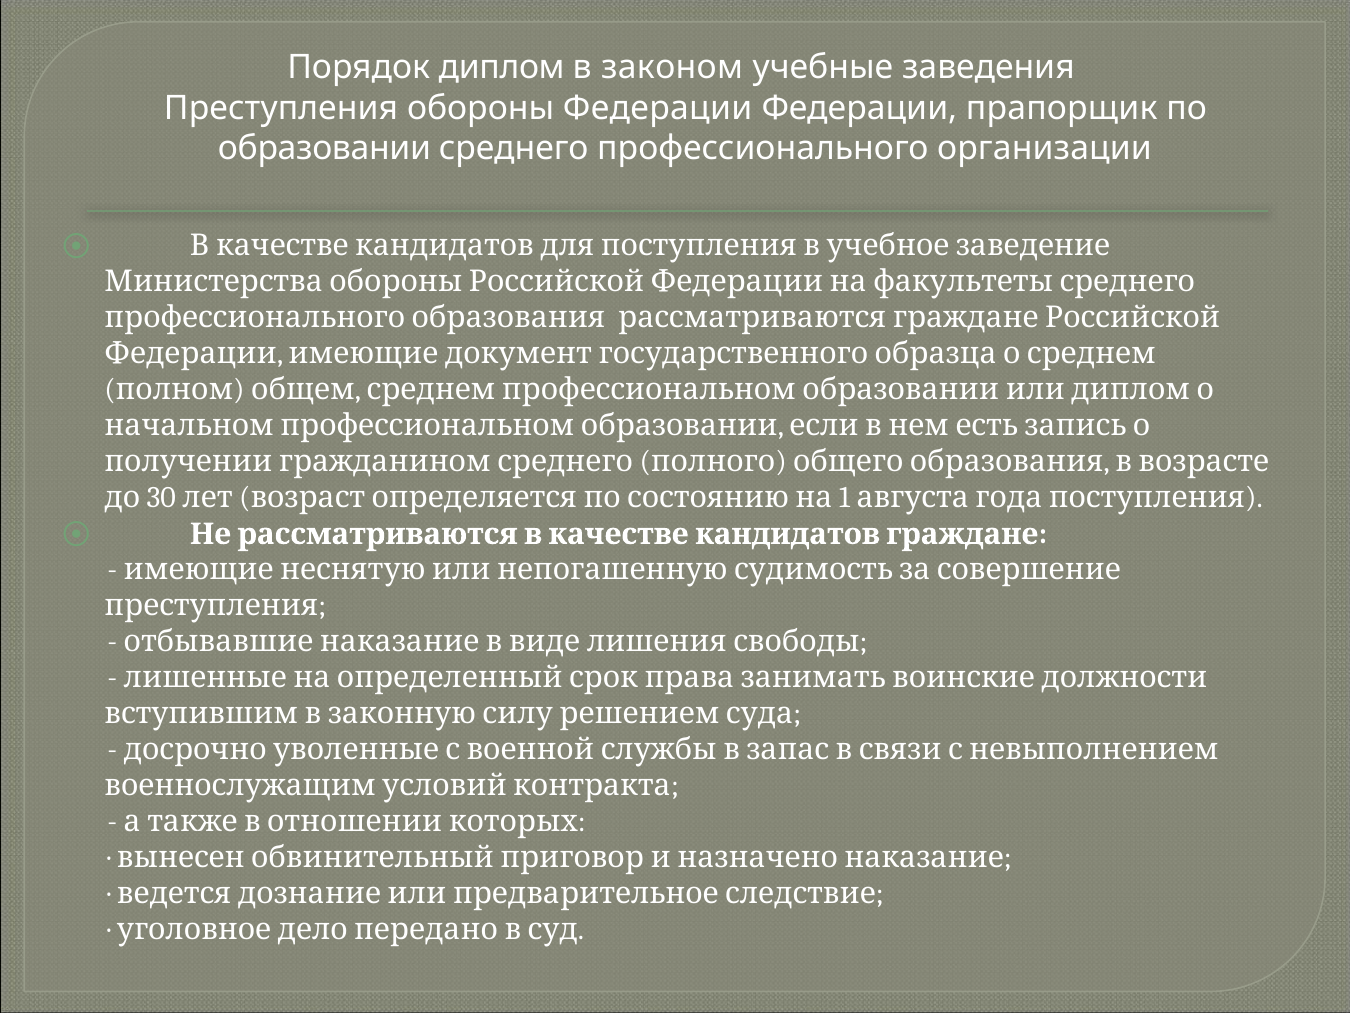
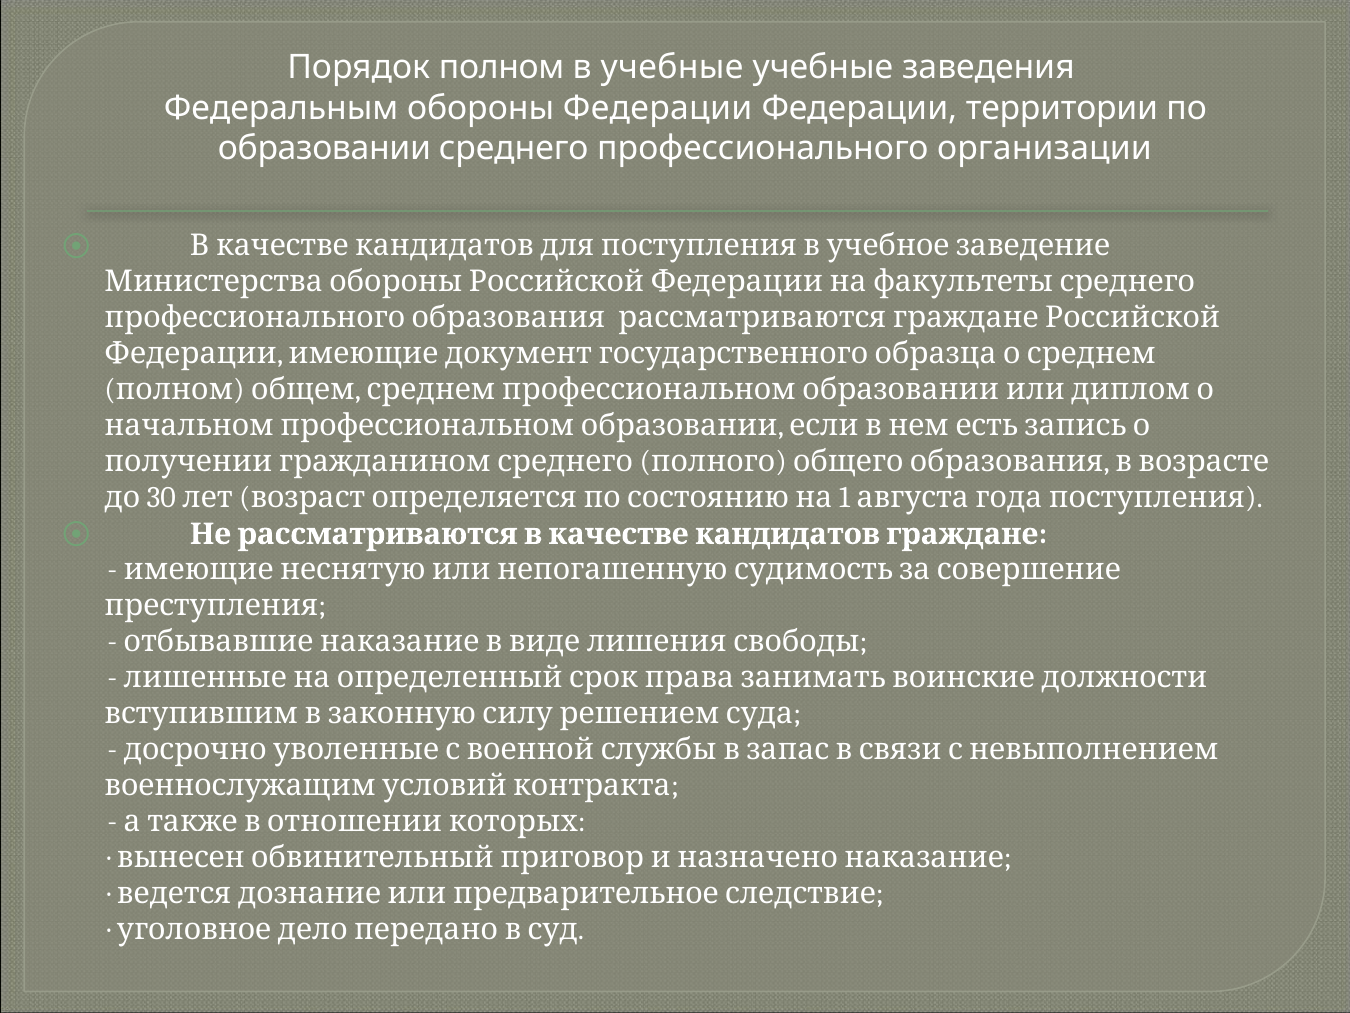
Порядок диплом: диплом -> полном (502, 68)
в законом: законом -> учебные (672, 68)
Преступления: Преступления -> Федеральным (281, 108)
прапорщик: прапорщик -> территории (1062, 108)
